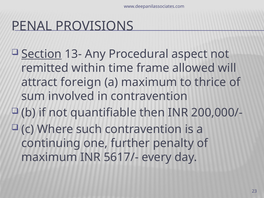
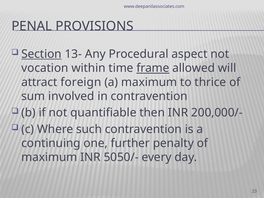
remitted: remitted -> vocation (45, 68)
frame underline: none -> present (153, 68)
5617/-: 5617/- -> 5050/- (121, 157)
